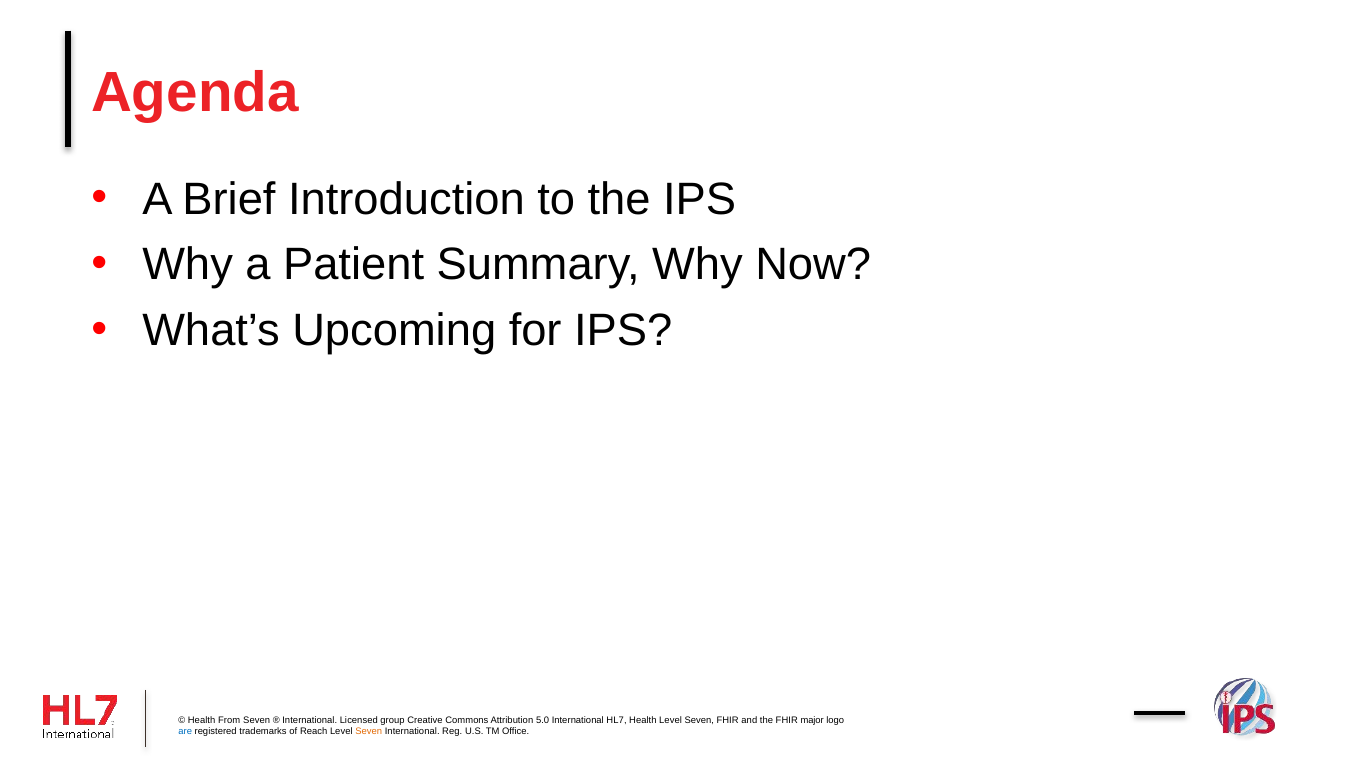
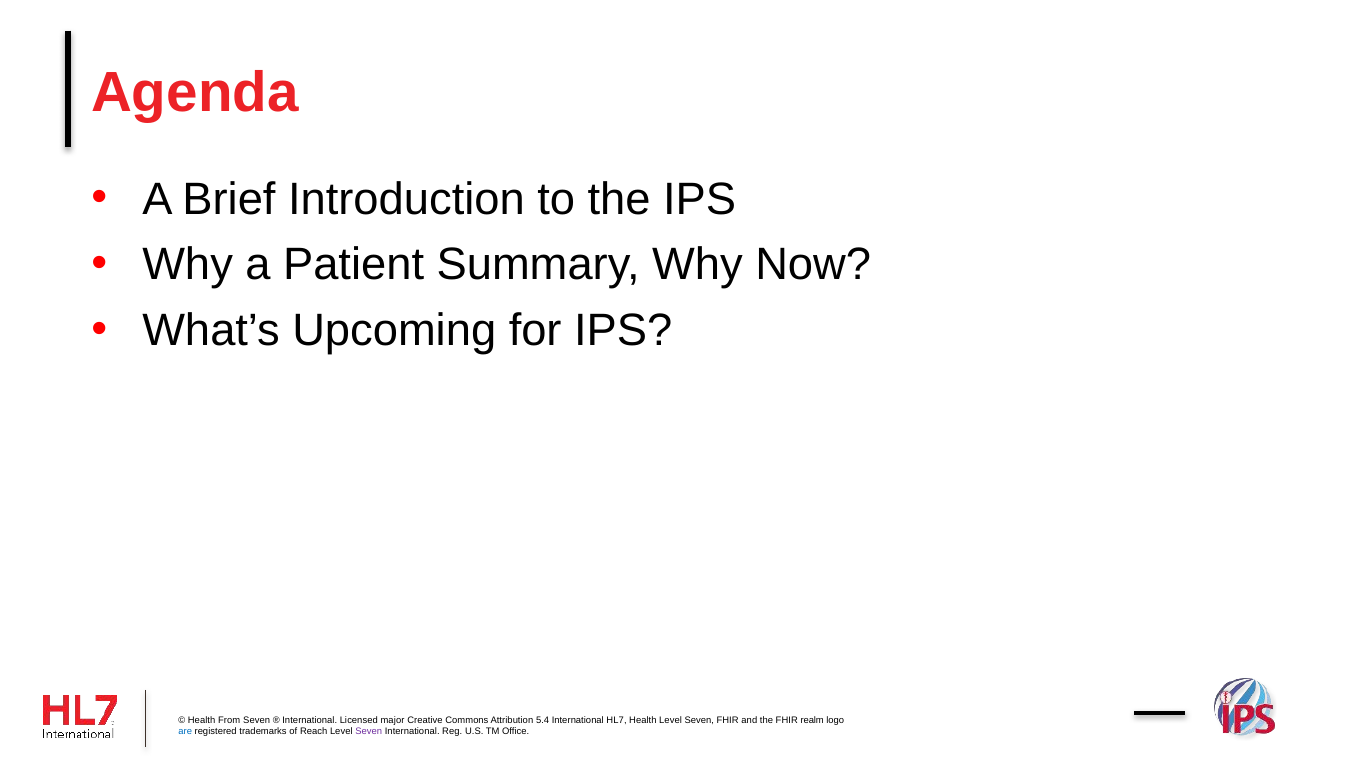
group: group -> major (393, 720)
5.0: 5.0 -> 5.4 (543, 720)
major: major -> realm (812, 720)
Seven colour: orange -> purple (369, 731)
